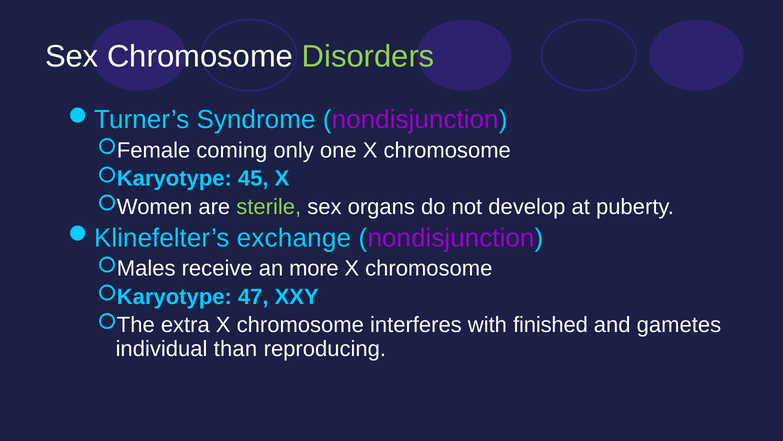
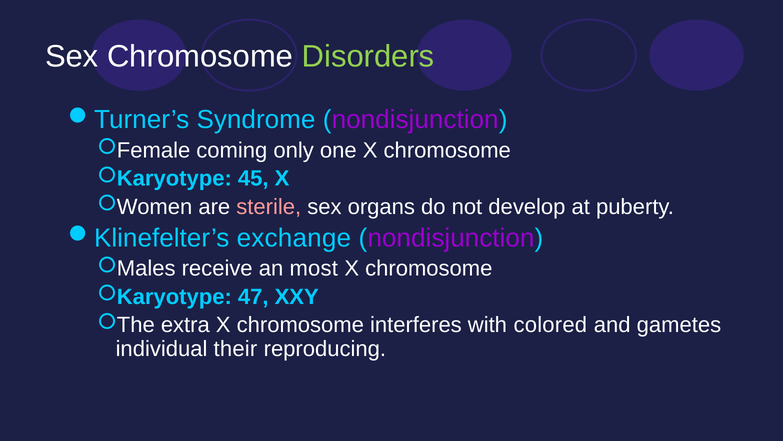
sterile colour: light green -> pink (269, 207)
more: more -> most (314, 268)
finished: finished -> colored (550, 325)
than: than -> their (235, 348)
